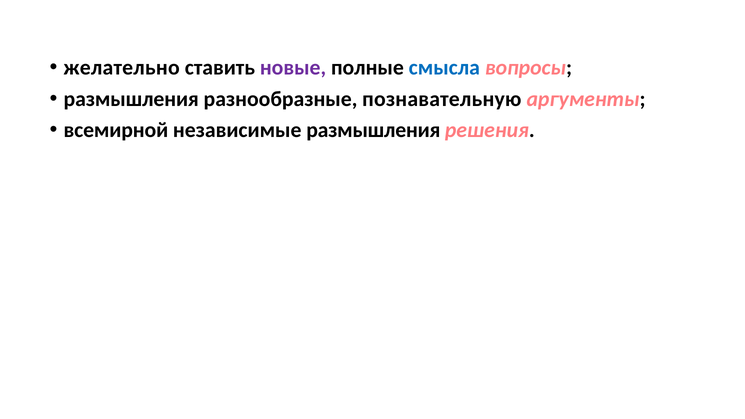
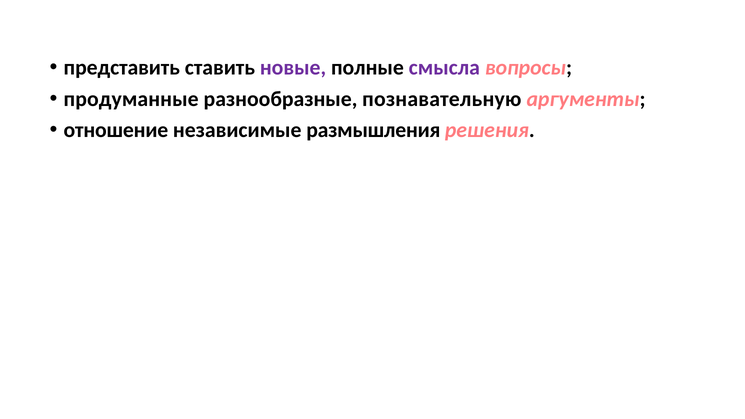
желательно: желательно -> представить (122, 68)
смысла colour: blue -> purple (444, 68)
размышления: размышления -> продуманные (131, 99)
всемирной: всемирной -> отношение (116, 130)
